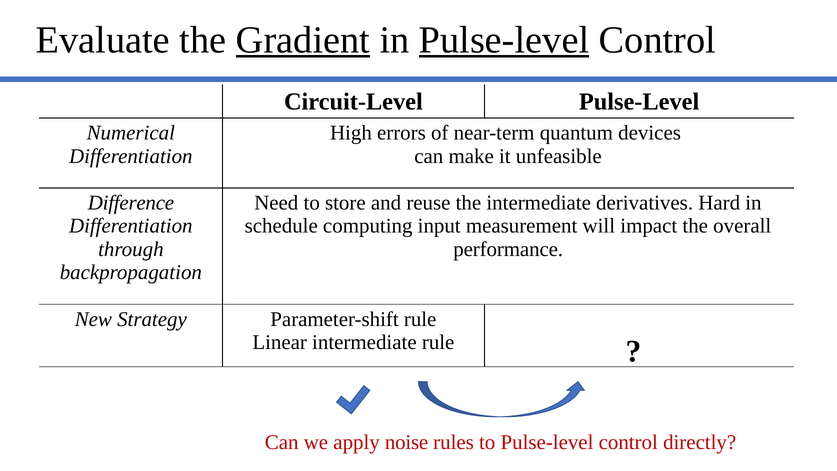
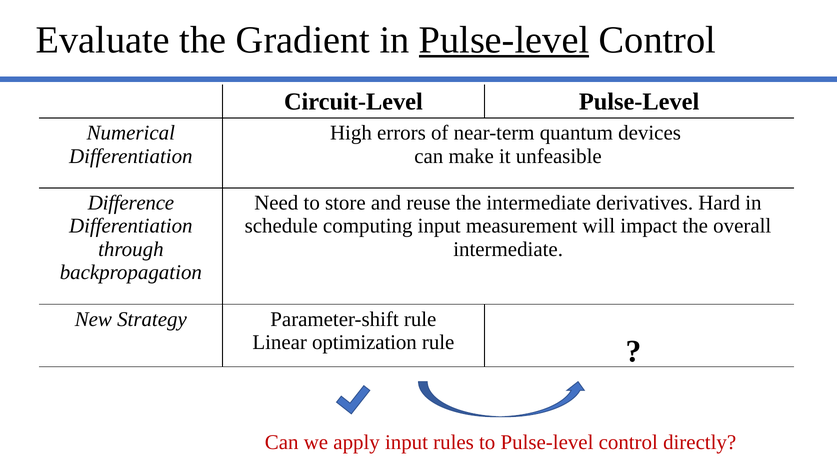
Gradient underline: present -> none (303, 40)
performance: performance -> intermediate (508, 249)
Linear intermediate: intermediate -> optimization (364, 342)
apply noise: noise -> input (407, 442)
